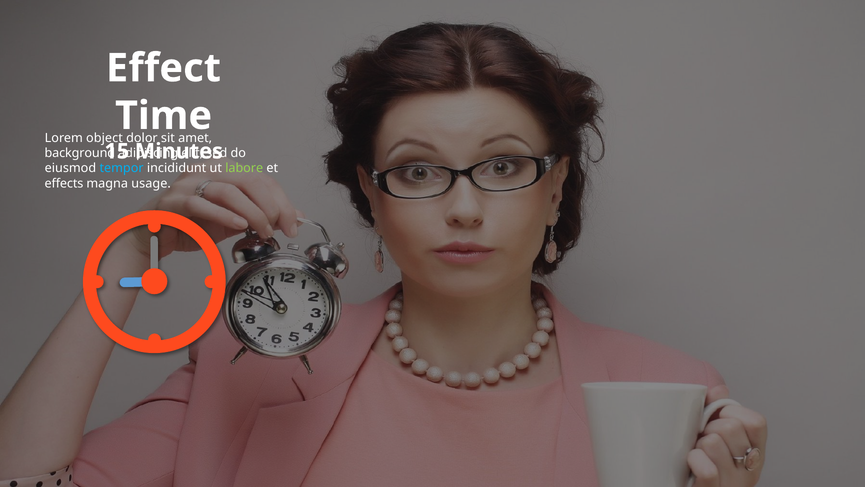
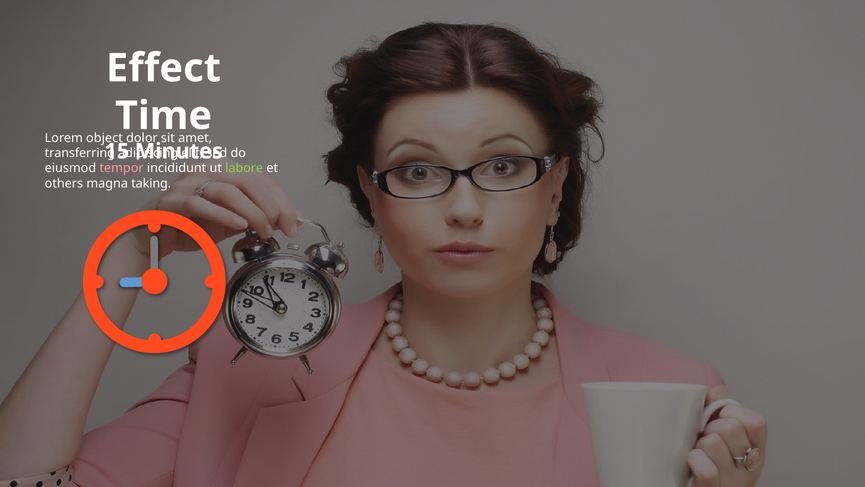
background: background -> transferring (80, 153)
tempor colour: light blue -> pink (122, 168)
effects: effects -> others (64, 183)
usage: usage -> taking (151, 183)
